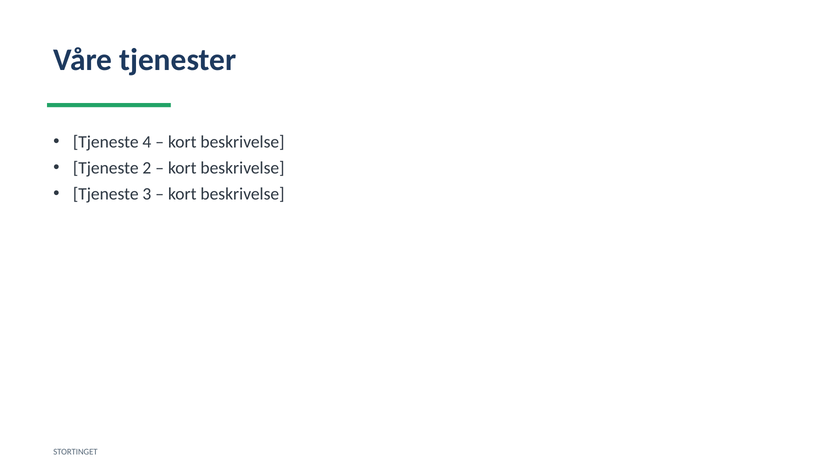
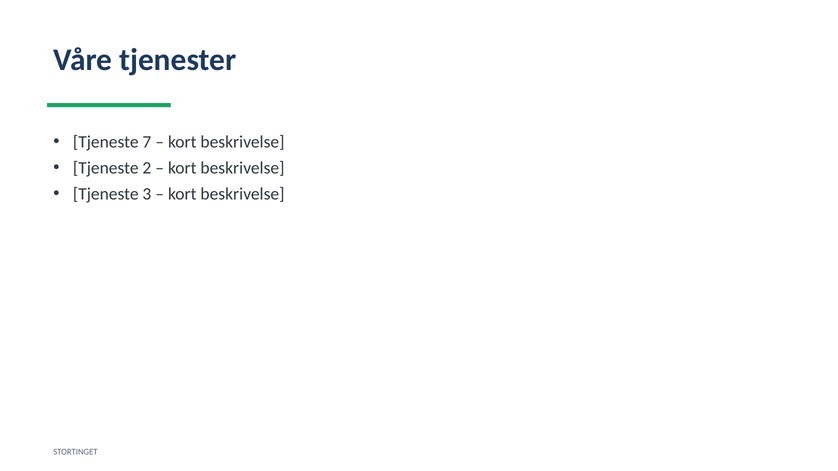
4: 4 -> 7 (147, 142)
